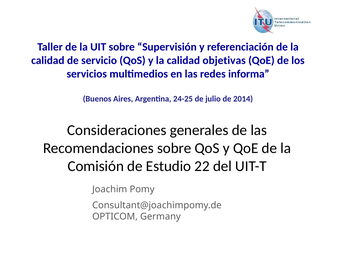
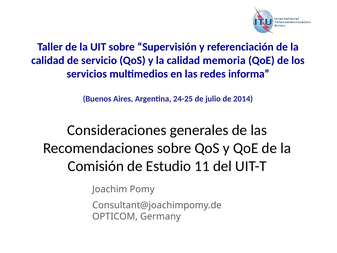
objetivas: objetivas -> memoria (224, 60)
22: 22 -> 11 (202, 166)
